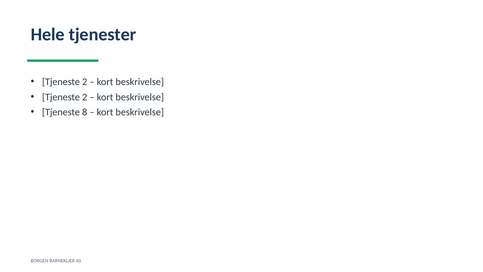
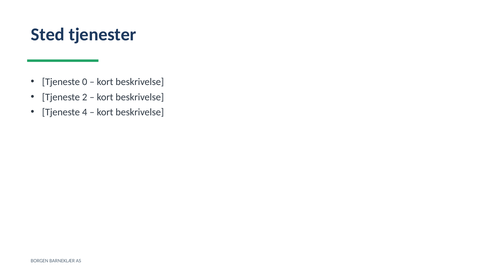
Hele: Hele -> Sted (48, 34)
2: 2 -> 0 (85, 82)
8: 8 -> 4 (85, 112)
